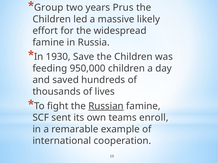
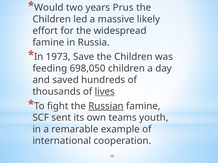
Group: Group -> Would (49, 8)
1930: 1930 -> 1973 (58, 57)
950,000: 950,000 -> 698,050 (88, 69)
lives underline: none -> present (105, 92)
enroll: enroll -> youth (154, 118)
